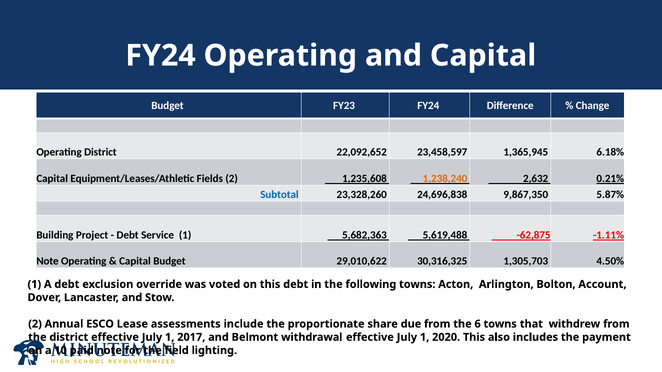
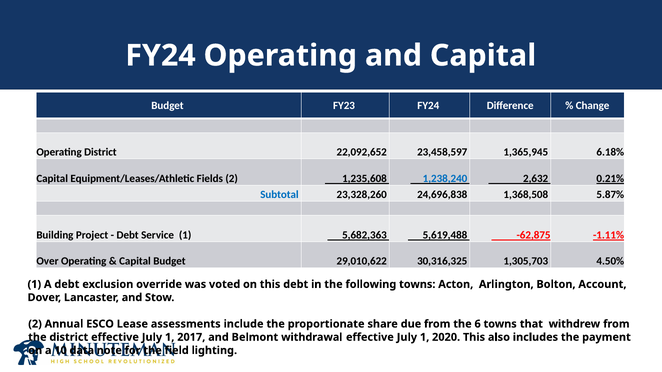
1,238,240 colour: orange -> blue (445, 179)
9,867,350: 9,867,350 -> 1,368,508 (526, 195)
Note: Note -> Over (47, 262)
paid: paid -> data (82, 351)
